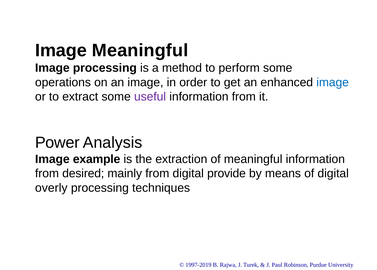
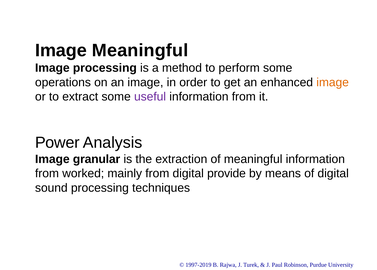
image colour: blue -> orange (333, 82)
example: example -> granular (97, 159)
desired: desired -> worked (83, 173)
overly: overly -> sound (51, 187)
